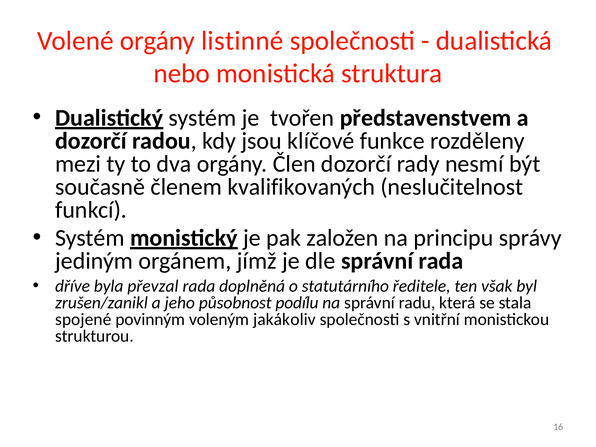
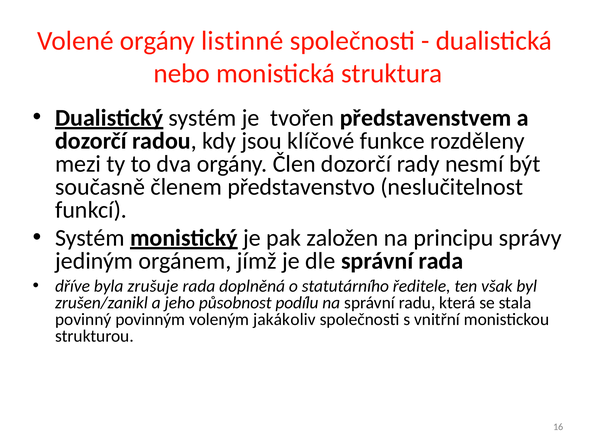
kvalifikovaných: kvalifikovaných -> představenstvo (301, 187)
převzal: převzal -> zrušuje (153, 286)
spojené: spojené -> povinný (83, 319)
